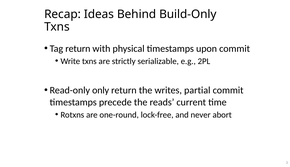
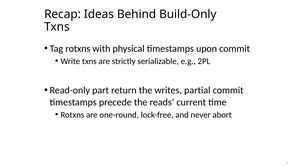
Tag return: return -> rotxns (78, 49)
only: only -> part (101, 90)
